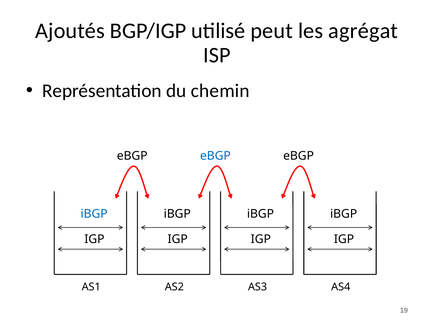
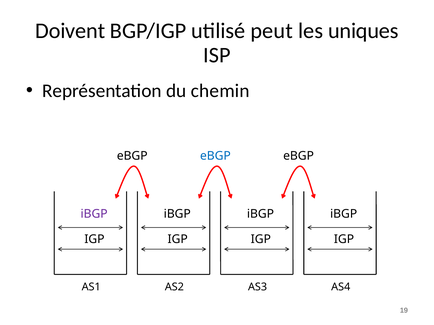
Ajoutés: Ajoutés -> Doivent (70, 31)
agrégat: agrégat -> uniques (363, 31)
iBGP colour: blue -> purple (94, 214)
